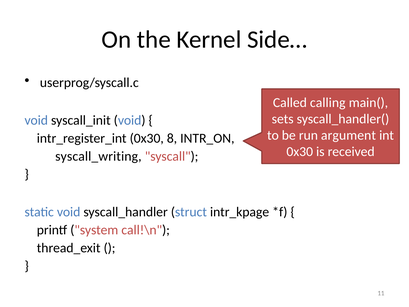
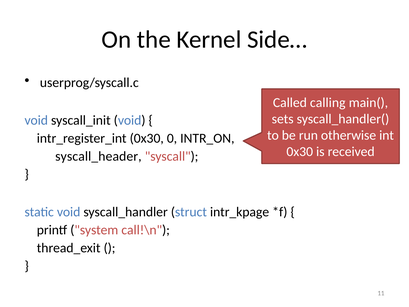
argument: argument -> otherwise (349, 135)
8: 8 -> 0 (172, 138)
syscall_writing: syscall_writing -> syscall_header (98, 156)
